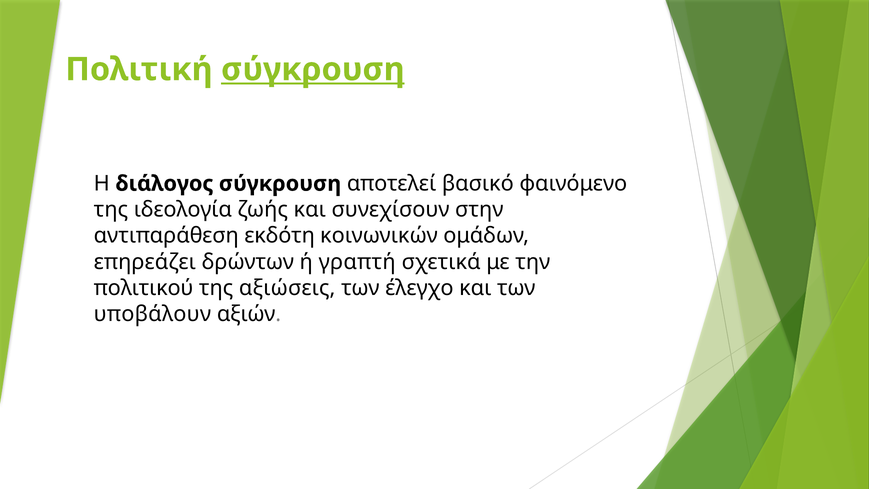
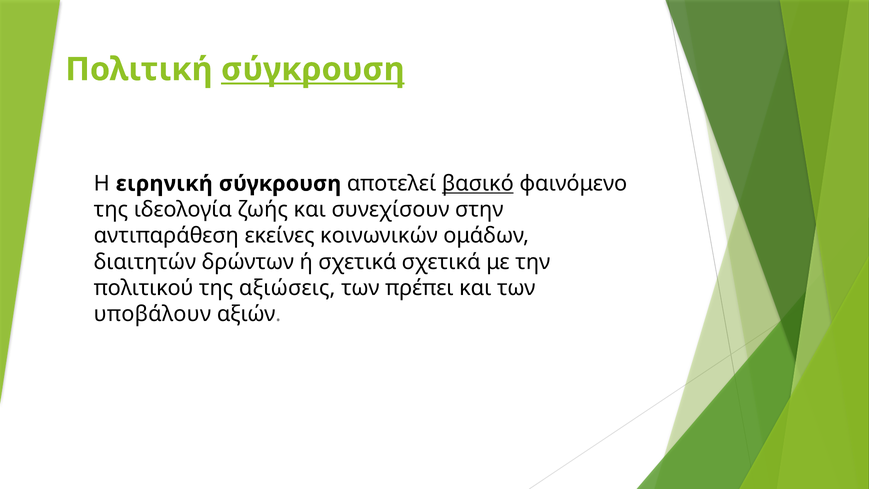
διάλογος: διάλογος -> ειρηνική (164, 184)
βασικό underline: none -> present (478, 184)
εκδότη: εκδότη -> εκείνες (280, 236)
επηρεάζει: επηρεάζει -> διαιτητών (145, 262)
ή γραπτή: γραπτή -> σχετικά (357, 262)
έλεγχο: έλεγχο -> πρέπει (419, 288)
